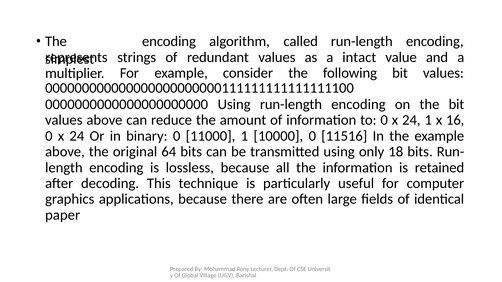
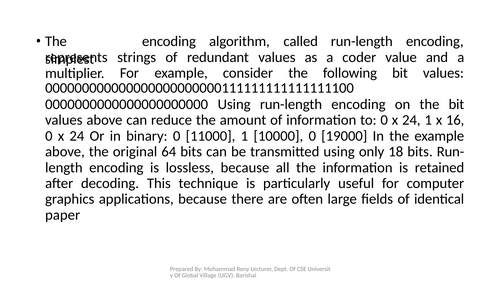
intact: intact -> coder (359, 57)
11516: 11516 -> 19000 (344, 136)
